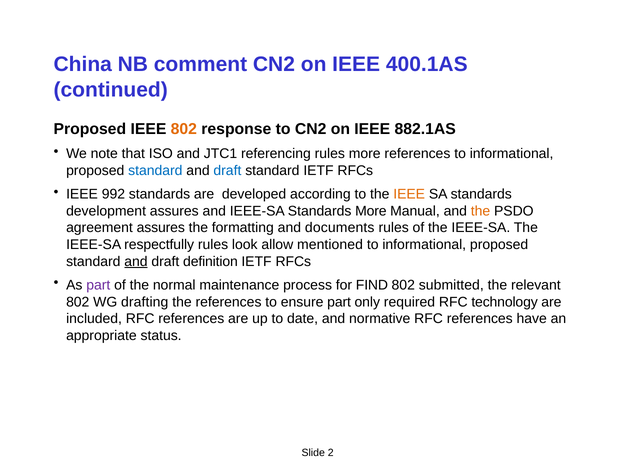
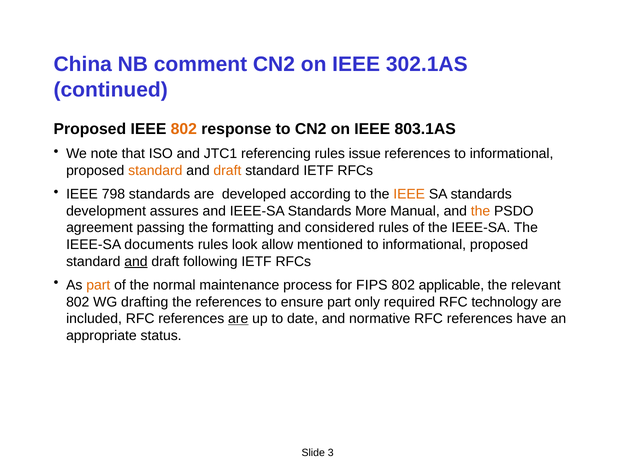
400.1AS: 400.1AS -> 302.1AS (427, 65)
882.1AS: 882.1AS -> 803.1AS (425, 129)
rules more: more -> issue (365, 154)
standard colour: blue -> orange (155, 171)
draft colour: blue -> orange (227, 171)
992: 992 -> 798 (113, 195)
agreement assures: assures -> passing (161, 228)
documents: documents -> considered (340, 228)
respectfully: respectfully -> documents (159, 245)
definition: definition -> following (210, 262)
part colour: purple -> orange (98, 285)
FIND: FIND -> FIPS (372, 285)
submitted: submitted -> applicable (451, 285)
are underline: none -> present (238, 319)
2: 2 -> 3 (331, 453)
